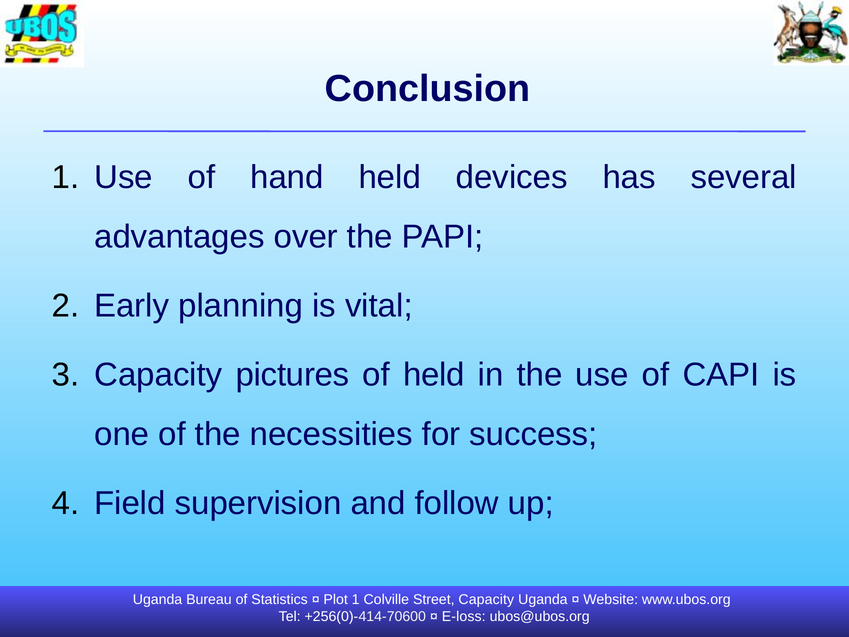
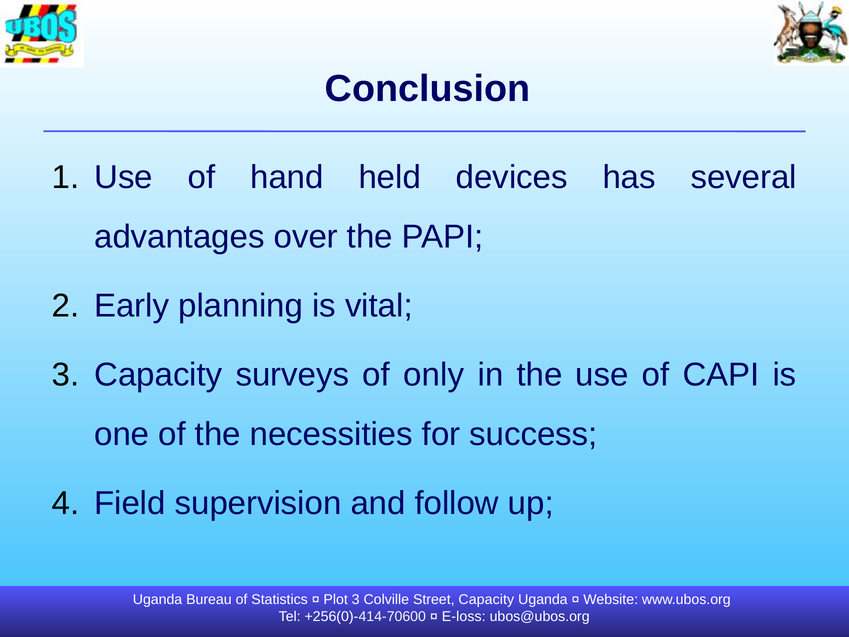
pictures: pictures -> surveys (292, 375)
of held: held -> only (434, 375)
Plot 1: 1 -> 3 (356, 600)
